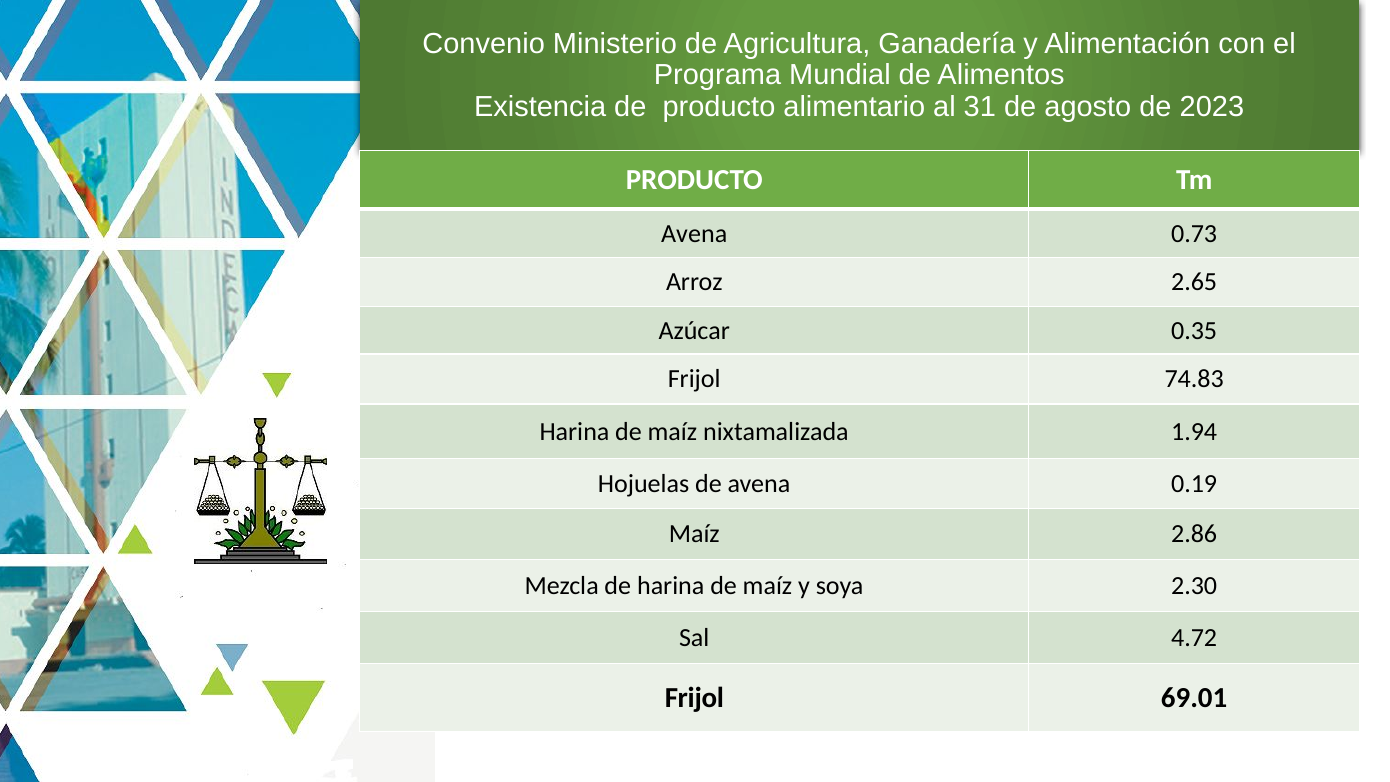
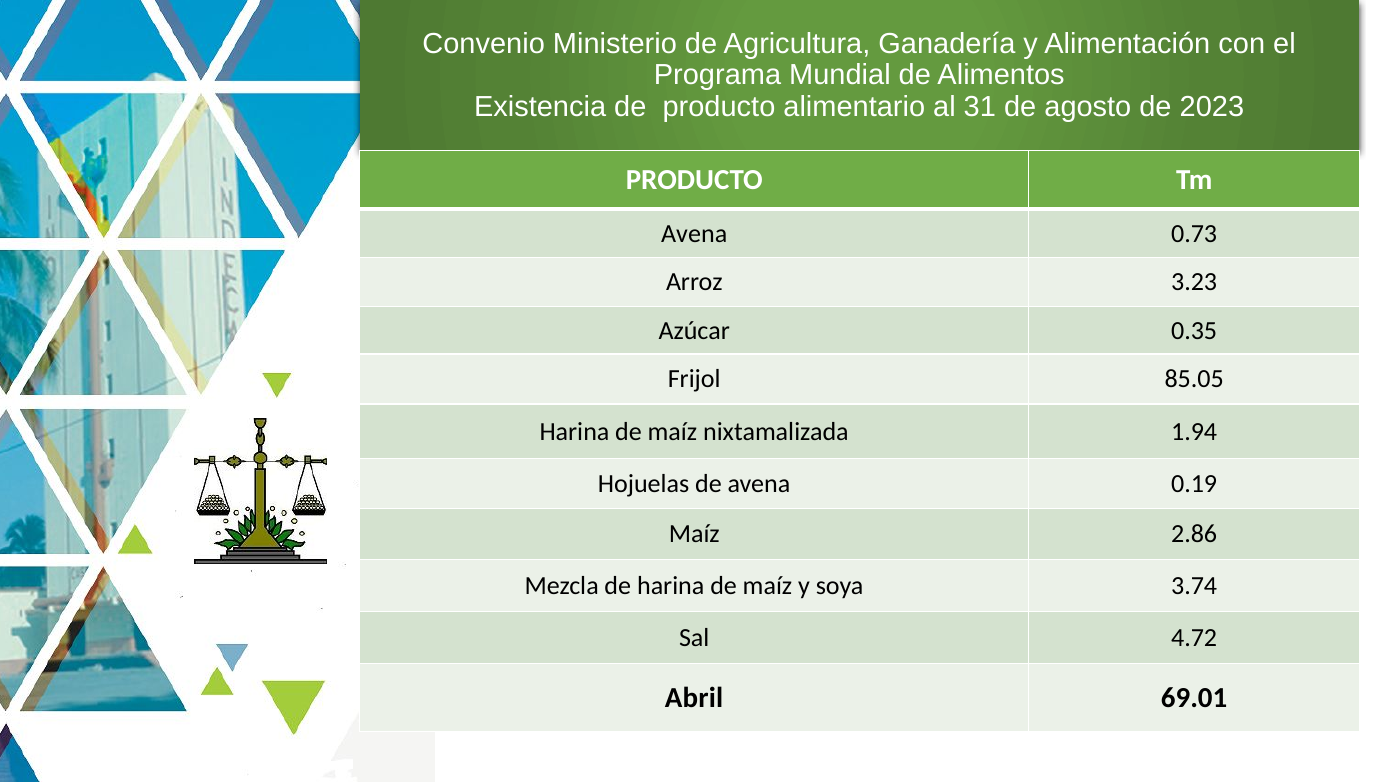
2.65: 2.65 -> 3.23 (1194, 282)
74.83: 74.83 -> 85.05 (1194, 379)
2.30: 2.30 -> 3.74 (1194, 585)
Frijol: Frijol -> Abril (694, 698)
